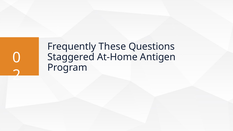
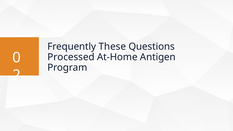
Staggered: Staggered -> Processed (71, 57)
